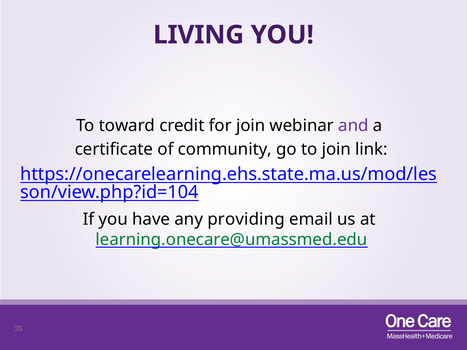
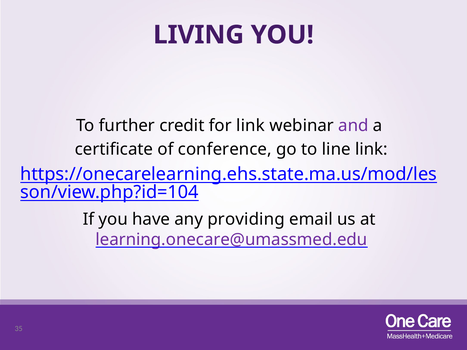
toward: toward -> further (127, 126)
for join: join -> link (251, 126)
community: community -> conference (225, 149)
to join: join -> line (336, 149)
learning.onecare@umassmed.edu colour: green -> purple (231, 240)
